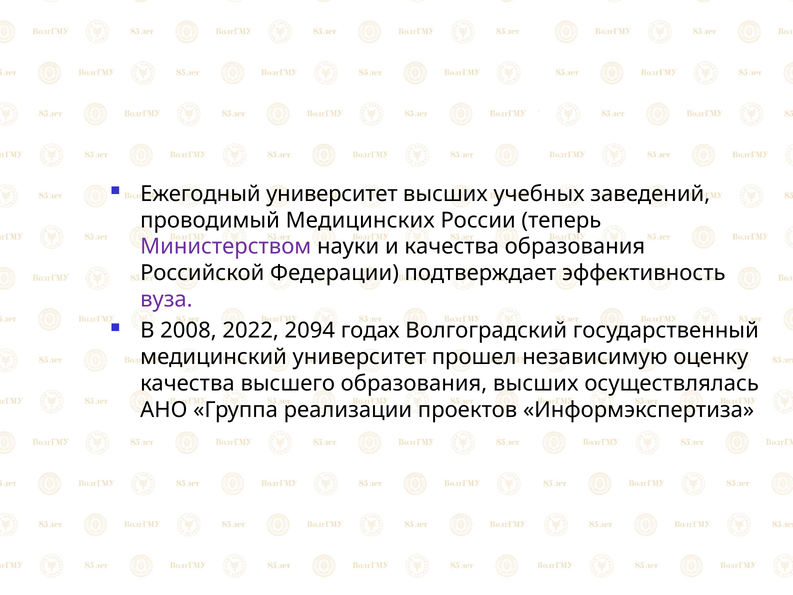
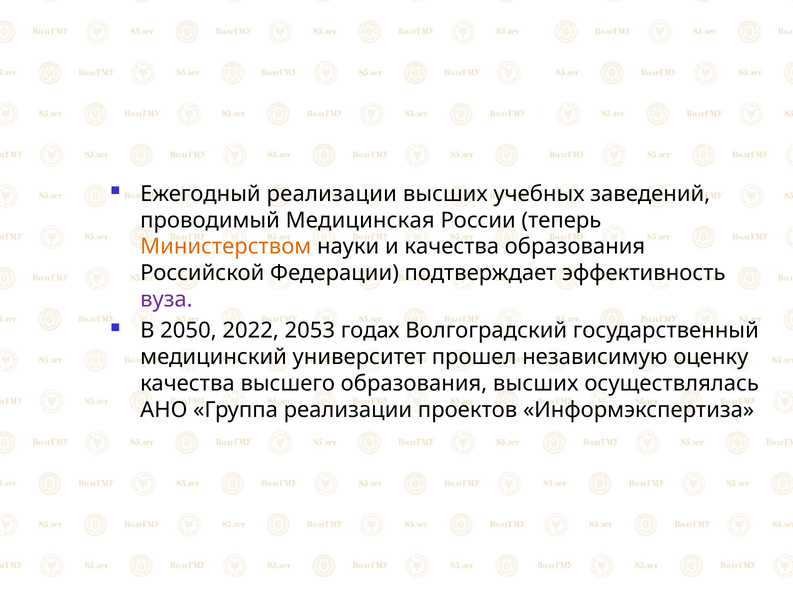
Ежегодный университет: университет -> реализации (332, 194)
Медицинских: Медицинских -> Медицинская (360, 220)
Министерством colour: purple -> orange (226, 247)
2008: 2008 -> 2050 (188, 330)
2094: 2094 -> 2053 (310, 330)
